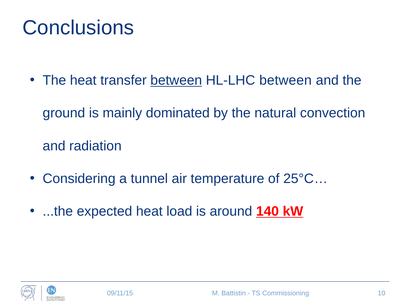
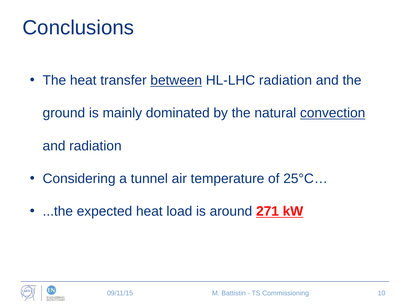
HL-LHC between: between -> radiation (286, 81)
convection underline: none -> present (333, 113)
140: 140 -> 271 (268, 212)
